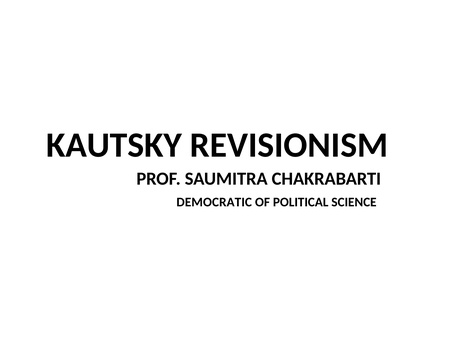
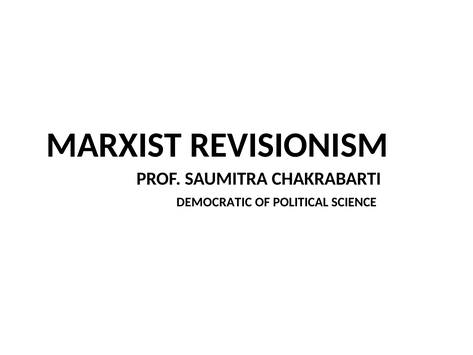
KAUTSKY: KAUTSKY -> MARXIST (114, 145)
